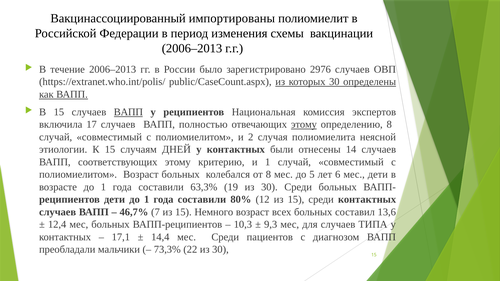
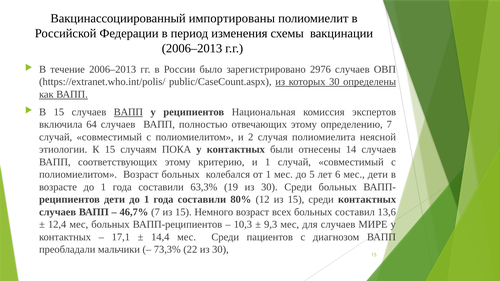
17: 17 -> 64 (92, 125)
этому underline: present -> none (304, 125)
определению 8: 8 -> 7 (389, 125)
ДНЕЙ: ДНЕЙ -> ПОКА (177, 150)
от 8: 8 -> 1 (268, 175)
ТИПА: ТИПА -> МИРЕ (373, 225)
